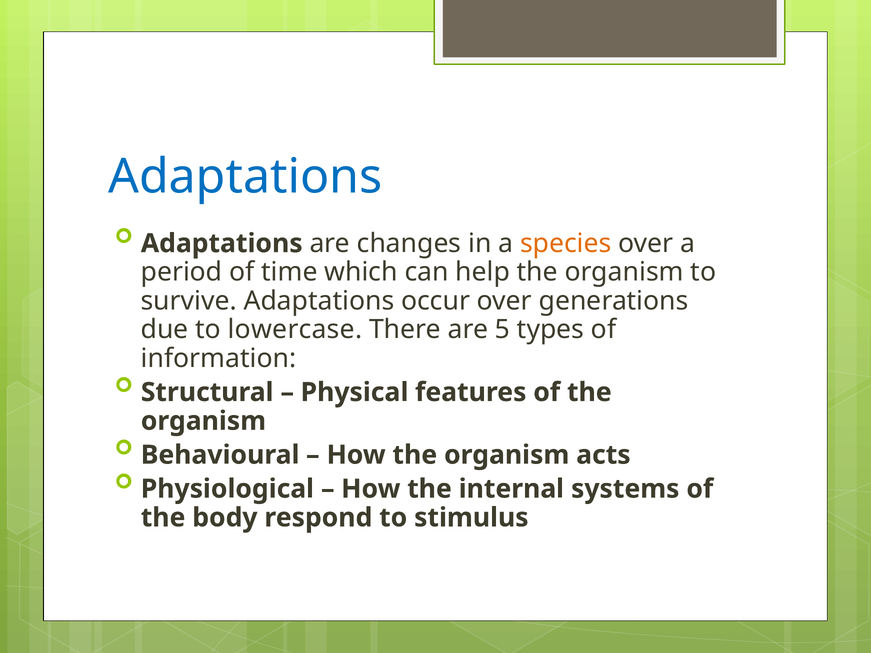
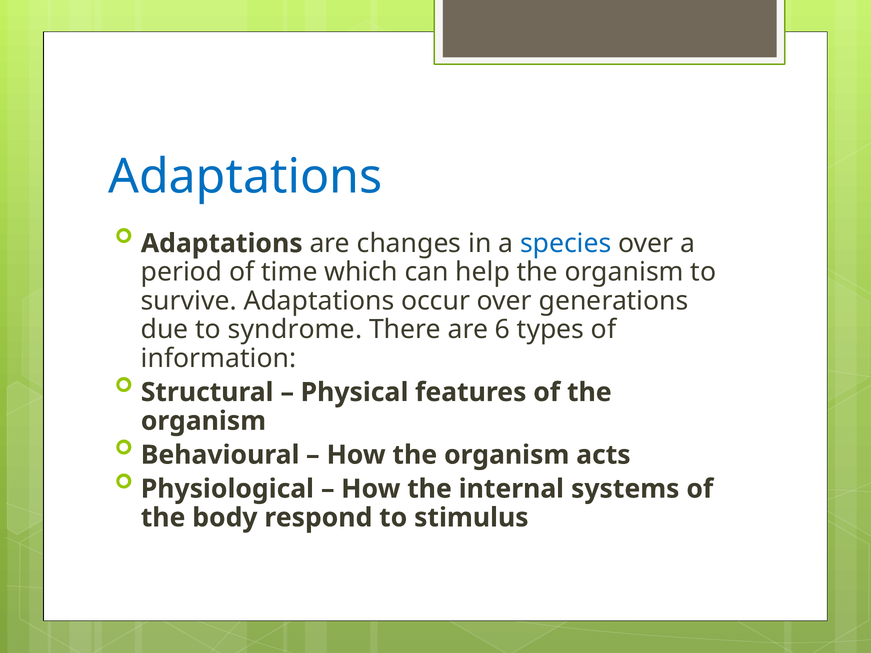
species colour: orange -> blue (566, 244)
lowercase: lowercase -> syndrome (295, 330)
5: 5 -> 6 (503, 330)
